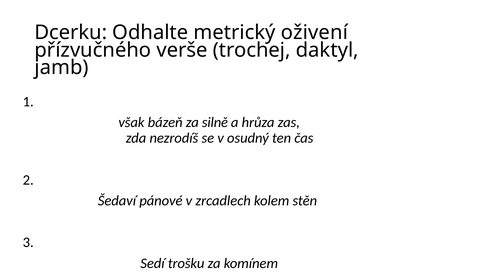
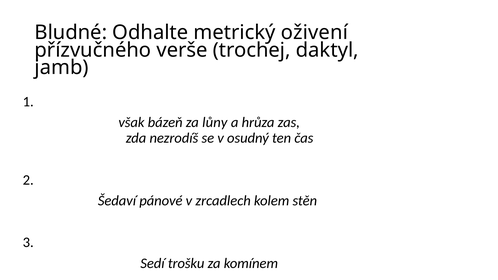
Dcerku: Dcerku -> Bludné (71, 33)
silně: silně -> lůny (215, 123)
